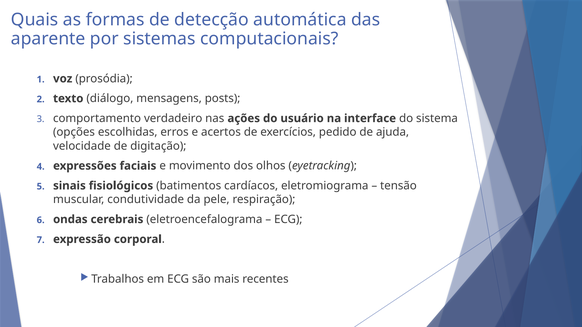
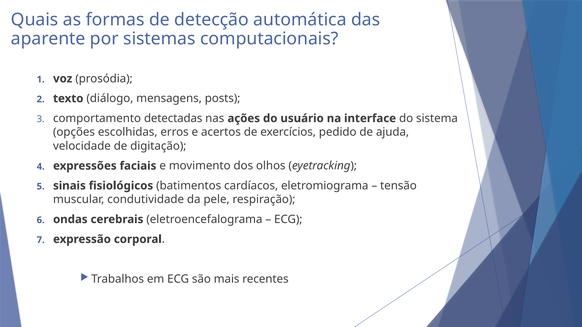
verdadeiro: verdadeiro -> detectadas (173, 118)
